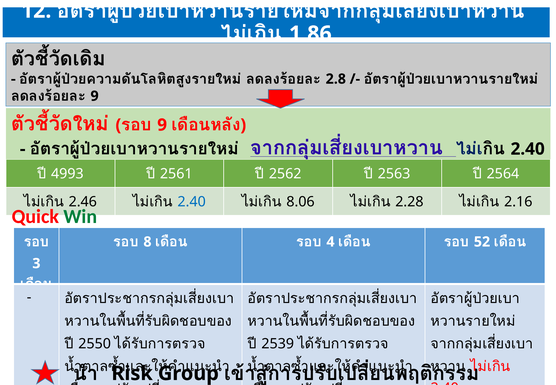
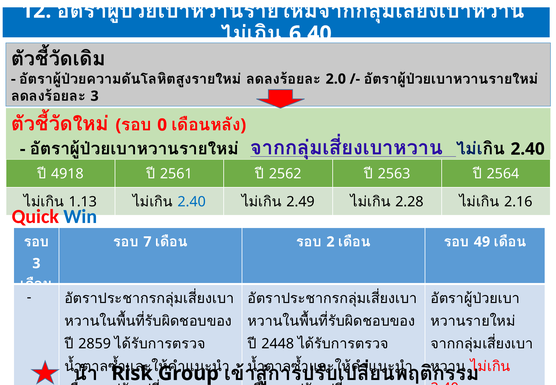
1.86: 1.86 -> 6.40 (310, 34)
2.8: 2.8 -> 2.0 (336, 79)
9: 9 -> 3 (95, 96)
9: 9 -> 0 (162, 125)
4993: 4993 -> 4918 (67, 174)
2.46: 2.46 -> 1.13 (83, 202)
8.06: 8.06 -> 2.49 (301, 202)
Win colour: green -> blue (80, 216)
8: 8 -> 7 (147, 242)
4: 4 -> 2 (330, 242)
52: 52 -> 49 (482, 242)
2550: 2550 -> 2859 (95, 344)
2539: 2539 -> 2448 (278, 344)
